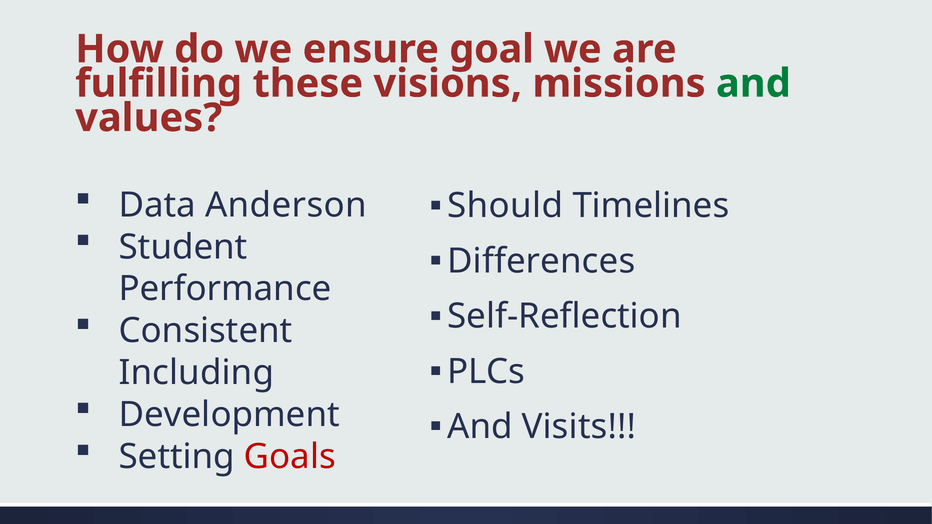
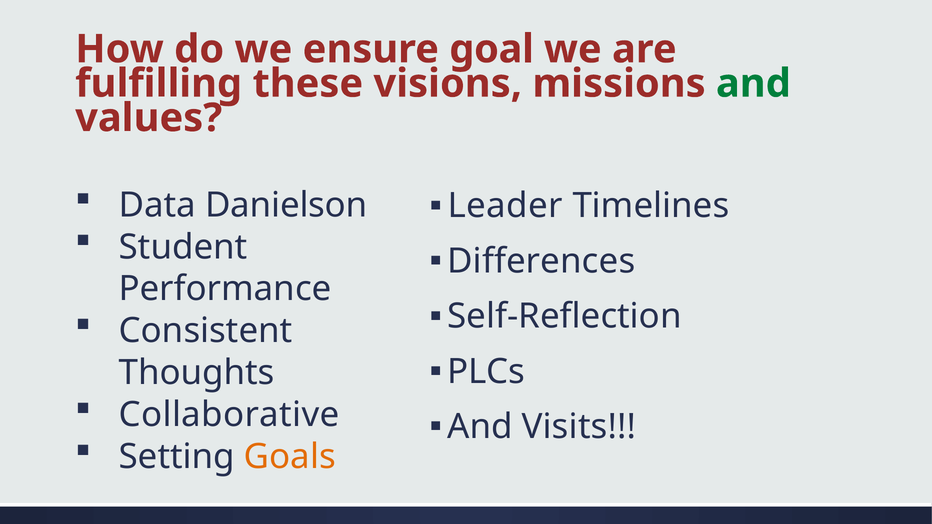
Anderson: Anderson -> Danielson (286, 205)
Should: Should -> Leader (505, 206)
Including: Including -> Thoughts (197, 373)
Development: Development -> Collaborative (229, 415)
Goals colour: red -> orange (290, 457)
